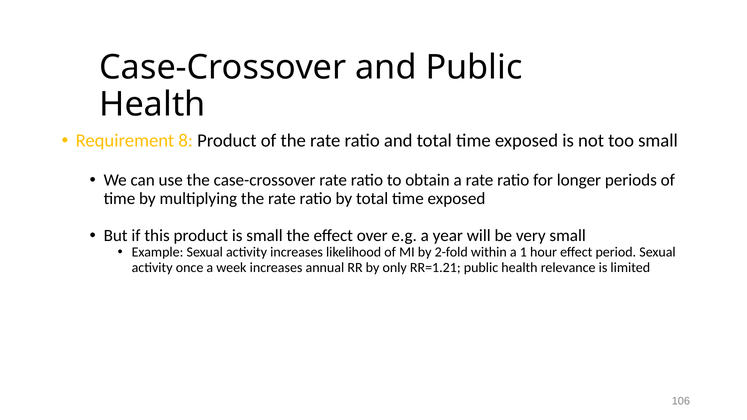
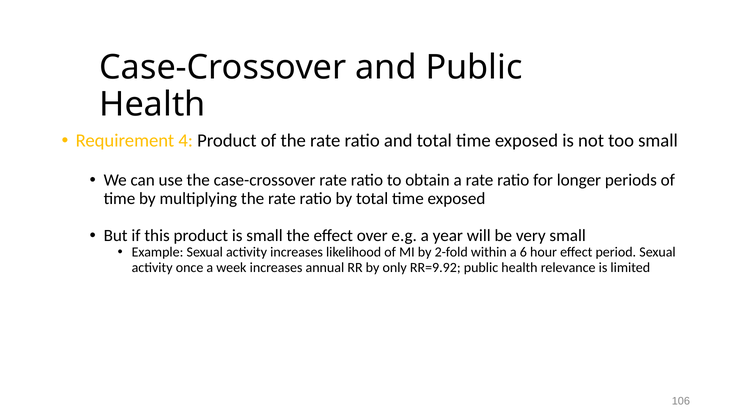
8: 8 -> 4 (186, 141)
1: 1 -> 6 (523, 252)
RR=1.21: RR=1.21 -> RR=9.92 (435, 268)
